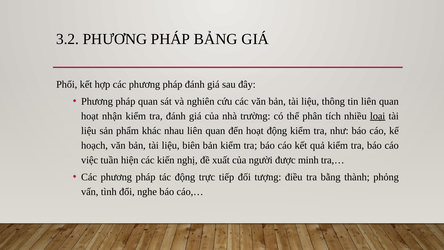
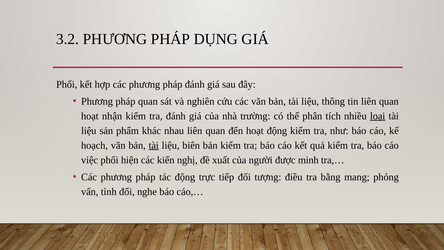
BẢNG: BẢNG -> DỤNG (216, 39)
tài underline: none -> present (154, 145)
việc tuần: tuần -> phối (110, 160)
thành: thành -> mang (357, 177)
